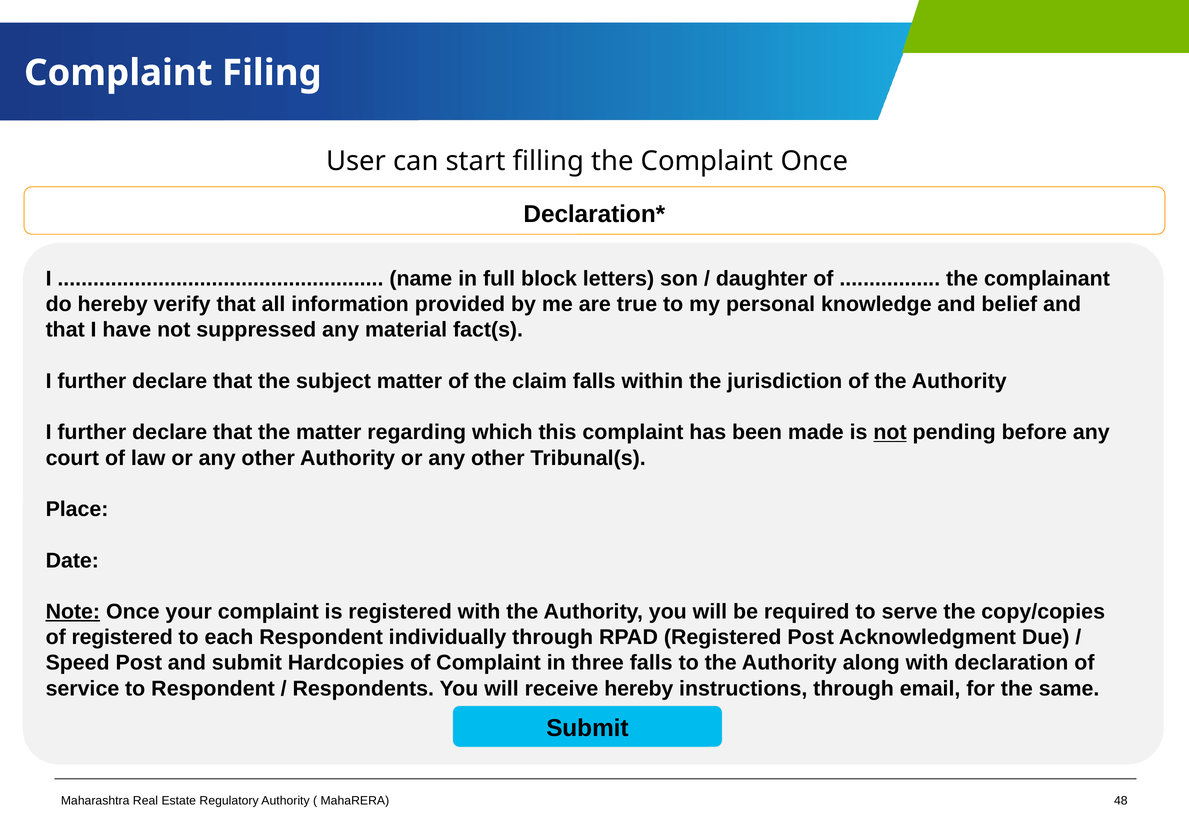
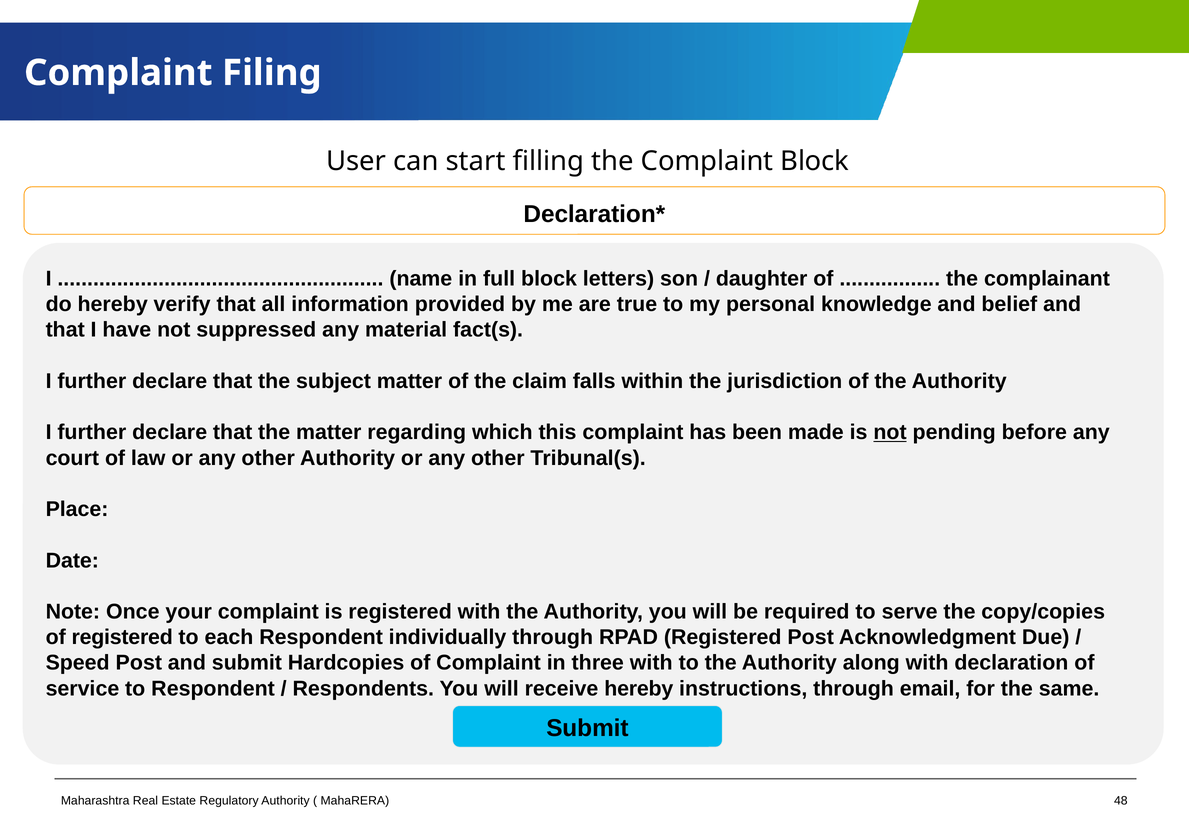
Complaint Once: Once -> Block (815, 161)
Note underline: present -> none (73, 612)
three falls: falls -> with (651, 663)
